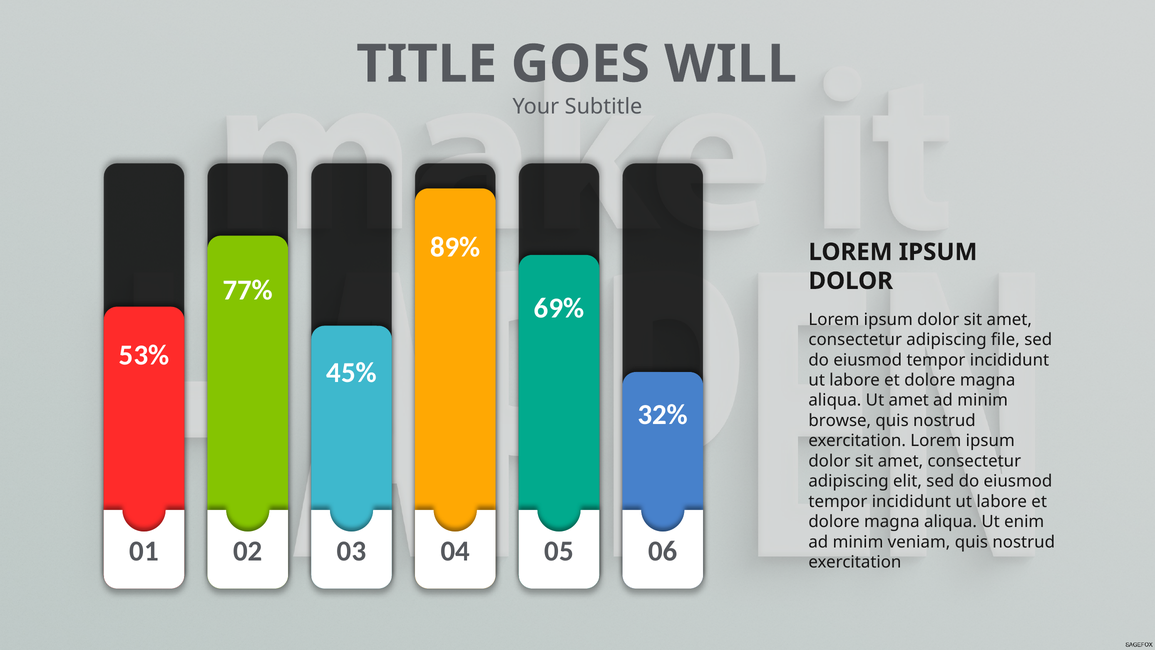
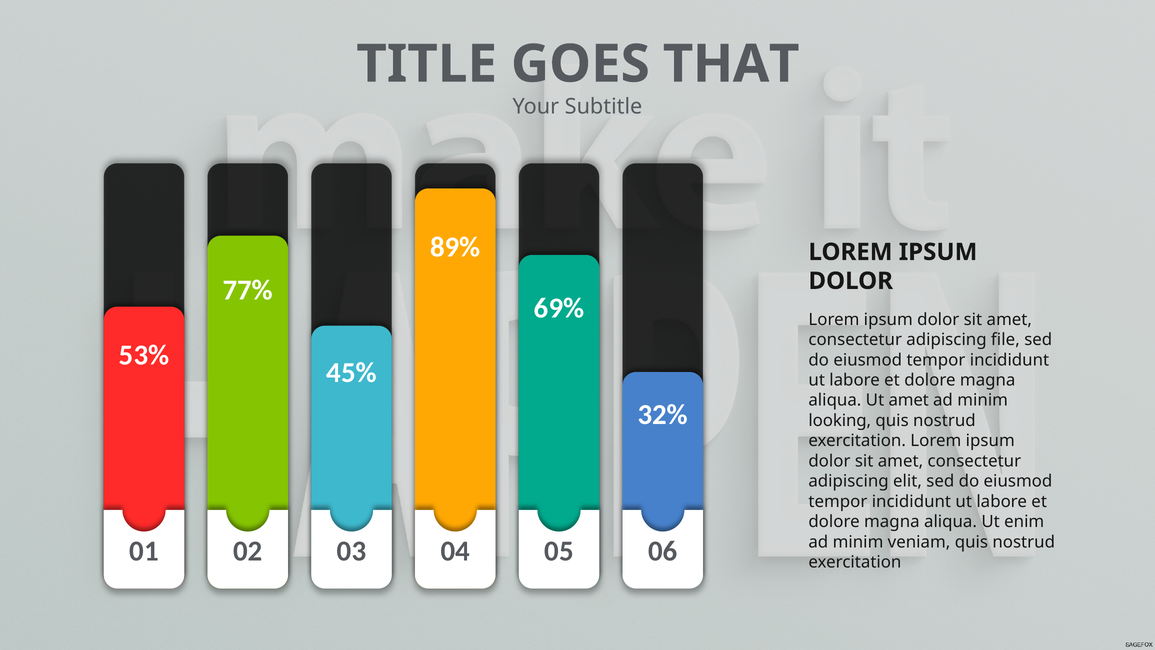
WILL: WILL -> THAT (731, 64)
browse: browse -> looking (840, 420)
